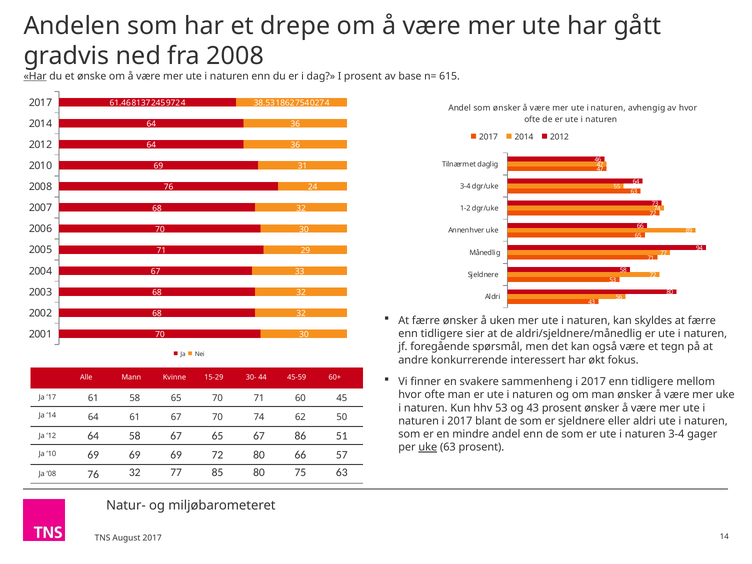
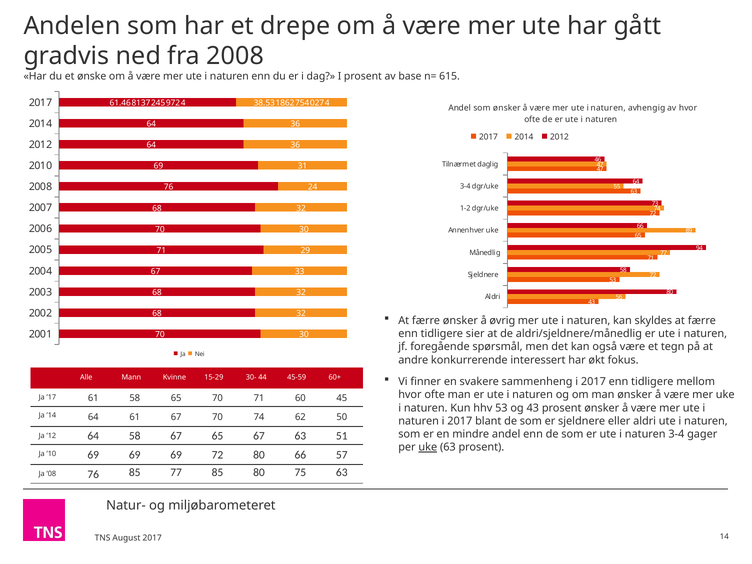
Har underline: present -> none (35, 76)
uken: uken -> øvrig (502, 321)
67 86: 86 -> 63 (300, 436)
76 32: 32 -> 85 (135, 473)
